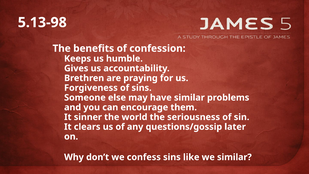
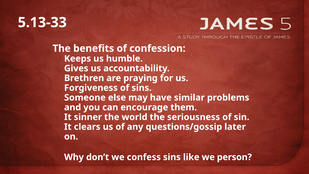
5.13-98: 5.13-98 -> 5.13-33 (42, 22)
we similar: similar -> person (234, 157)
